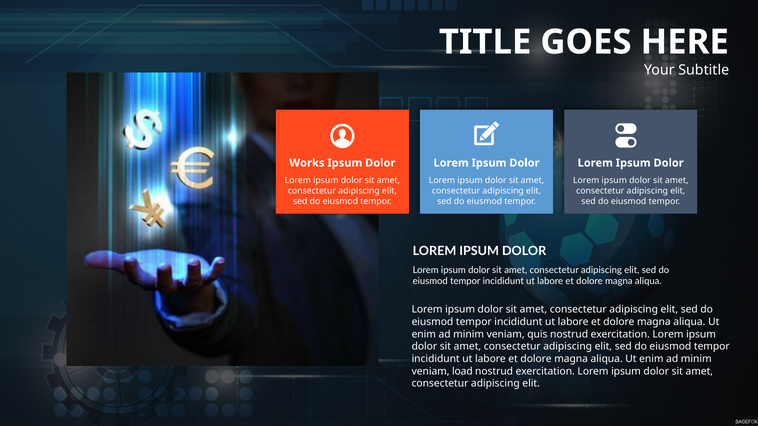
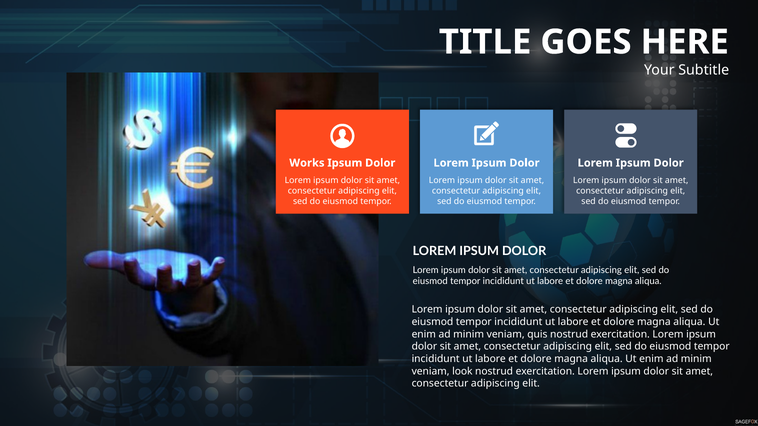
load: load -> look (462, 372)
